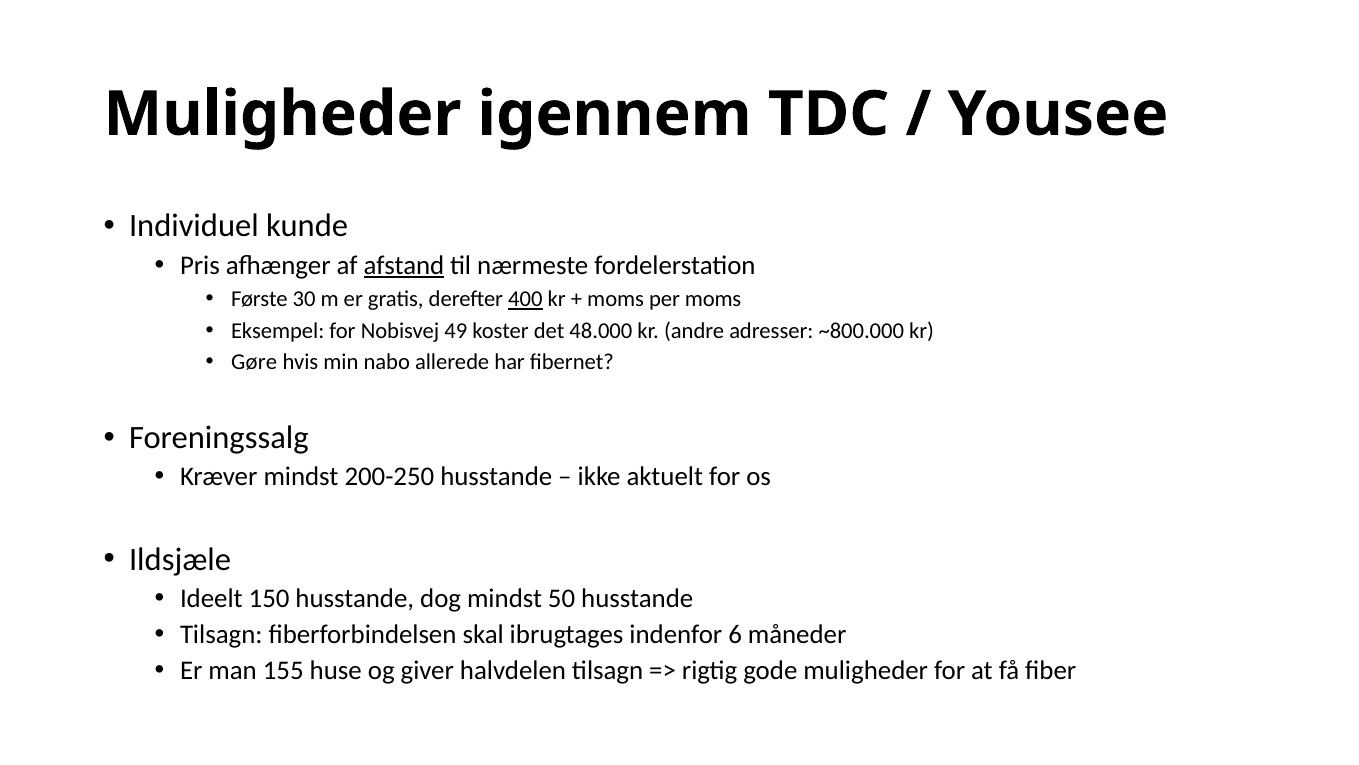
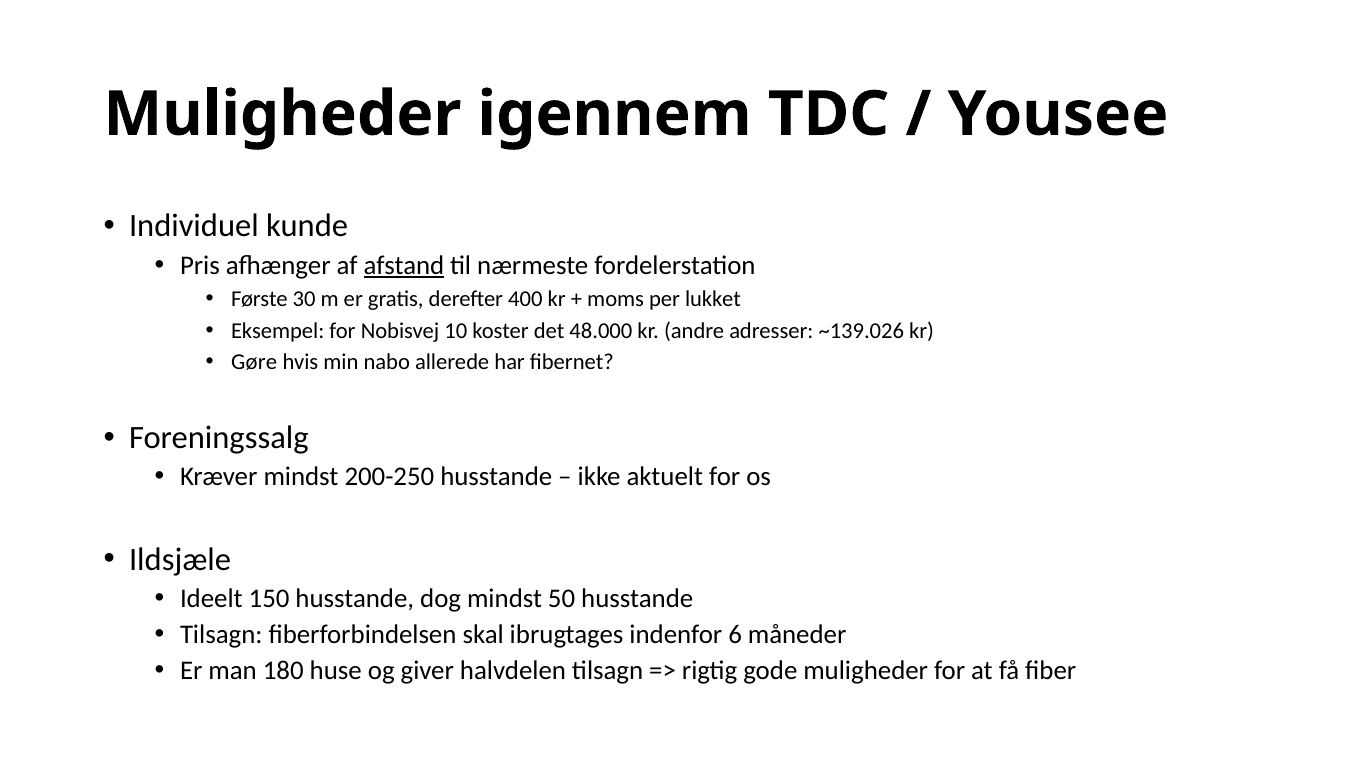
400 underline: present -> none (525, 299)
per moms: moms -> lukket (713, 299)
49: 49 -> 10 (456, 330)
~800.000: ~800.000 -> ~139.026 (861, 330)
155: 155 -> 180 (283, 670)
